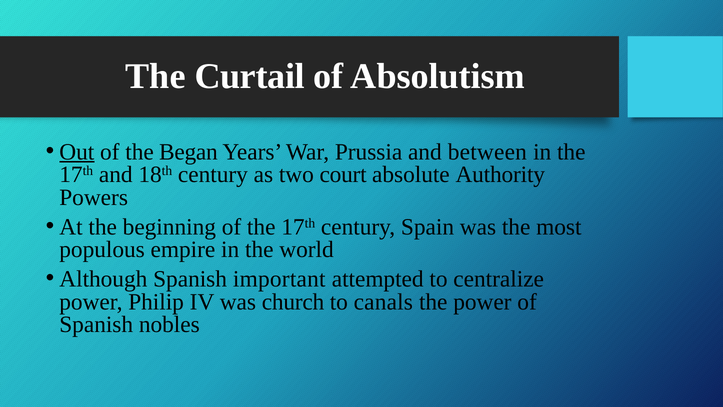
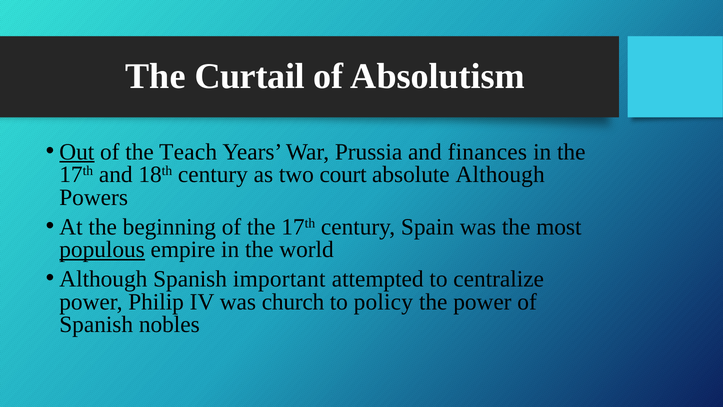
Began: Began -> Teach (188, 152)
between: between -> finances (487, 152)
absolute Authority: Authority -> Although (500, 174)
populous underline: none -> present (102, 249)
canals: canals -> policy (383, 302)
